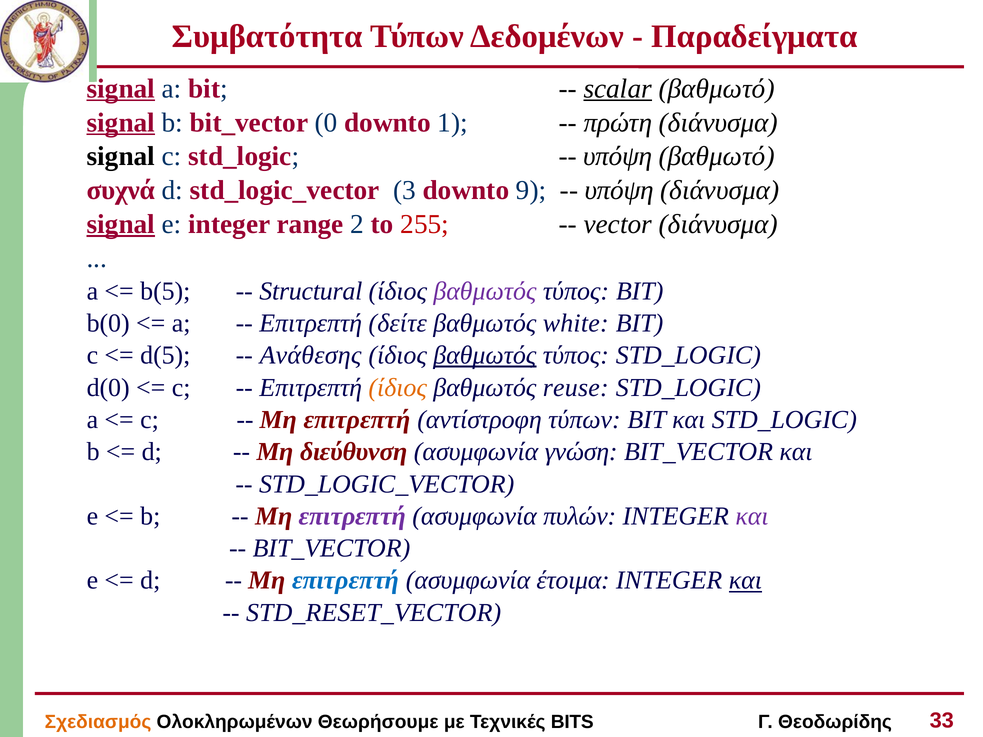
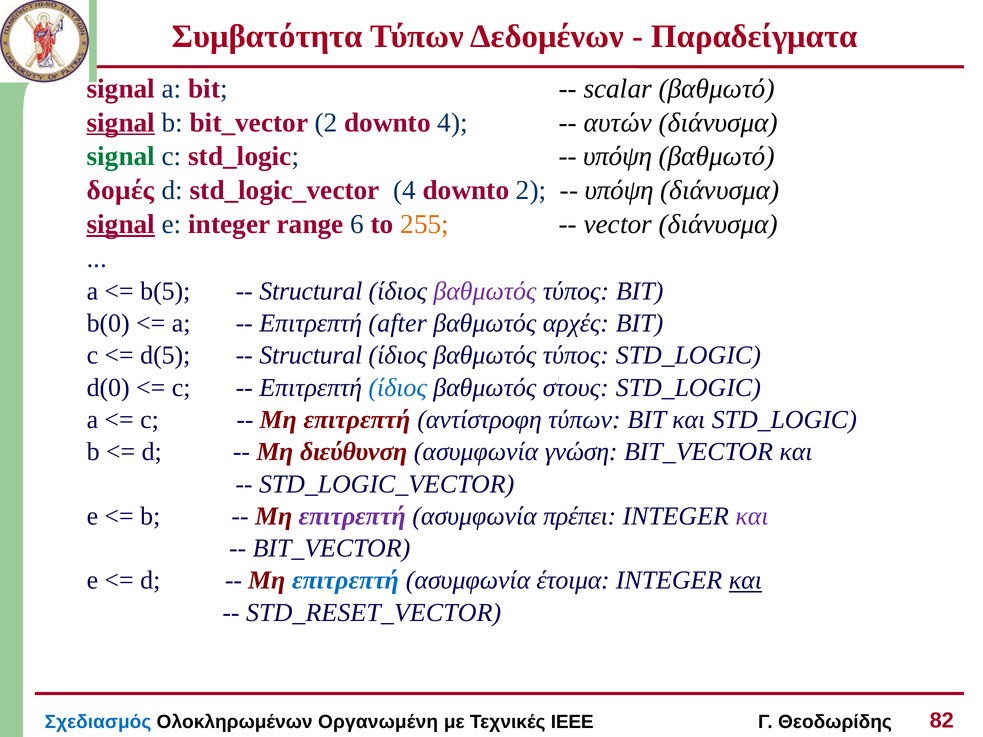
signal underline: present -> none (121, 89)
scalar underline: present -> none (618, 89)
bit_vector 0: 0 -> 2 (326, 123)
downto 1: 1 -> 4 (453, 123)
πρώτη: πρώτη -> αυτών (618, 123)
signal colour: black -> green (121, 156)
συχνά: συχνά -> δομές (121, 190)
std_logic_vector 3: 3 -> 4 (405, 190)
downto 9: 9 -> 2 (531, 190)
2: 2 -> 6 (357, 224)
255 colour: red -> orange (425, 224)
δείτε: δείτε -> after (398, 323)
white: white -> αρχές (576, 323)
Ανάθεσης: Ανάθεσης -> Structural (311, 356)
βαθμωτός underline: present -> none (485, 356)
ίδιος colour: orange -> blue (398, 388)
reuse: reuse -> στους (576, 388)
πυλών: πυλών -> πρέπει (580, 516)
Σχεδιασμός colour: orange -> blue (98, 722)
Θεωρήσουμε: Θεωρήσουμε -> Οργανωμένη (378, 722)
BITS: BITS -> IEEE (572, 722)
33: 33 -> 82 (942, 721)
